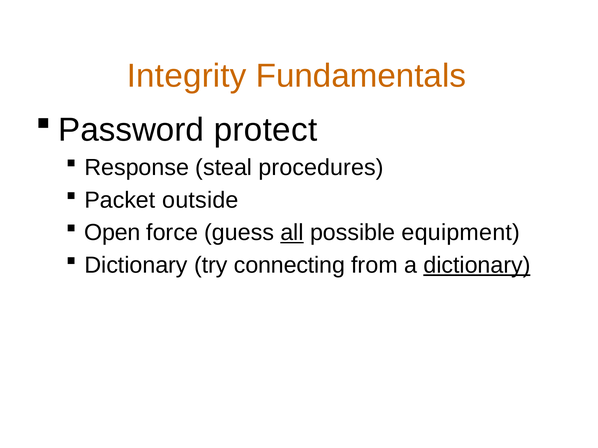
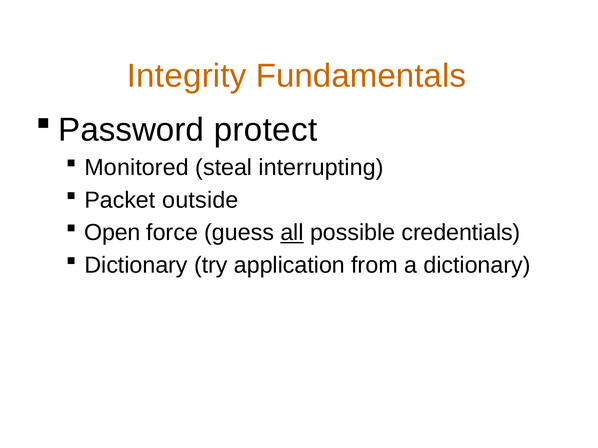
Response: Response -> Monitored (137, 168)
procedures: procedures -> interrupting (321, 168)
equipment: equipment -> credentials (461, 233)
connecting: connecting -> application (289, 265)
dictionary underline: present -> none (477, 265)
